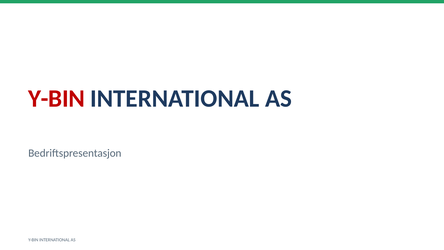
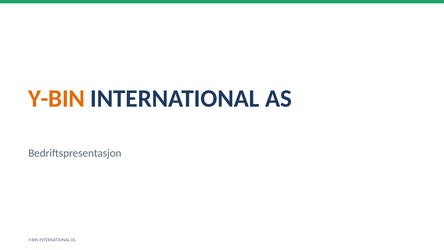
Y-BIN colour: red -> orange (57, 98)
